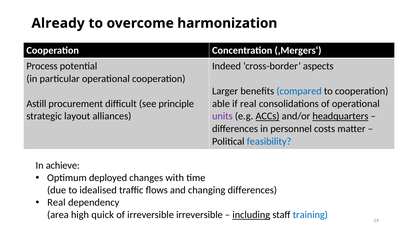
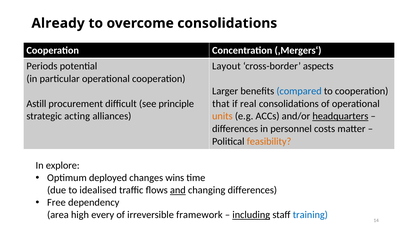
overcome harmonization: harmonization -> consolidations (227, 23)
Process: Process -> Periods (42, 66)
Indeed: Indeed -> Layout (226, 66)
able: able -> that (221, 104)
layout: layout -> acting (77, 116)
units colour: purple -> orange (222, 116)
ACCs underline: present -> none (268, 116)
feasibility colour: blue -> orange (269, 141)
achieve: achieve -> explore (63, 165)
with: with -> wins (175, 178)
and underline: none -> present (178, 190)
Real: Real -> Free (56, 202)
quick: quick -> every (103, 215)
irreversible irreversible: irreversible -> framework (199, 215)
